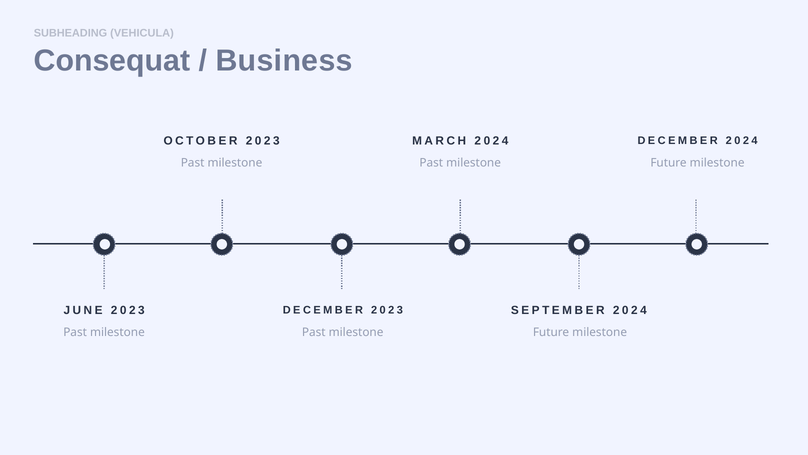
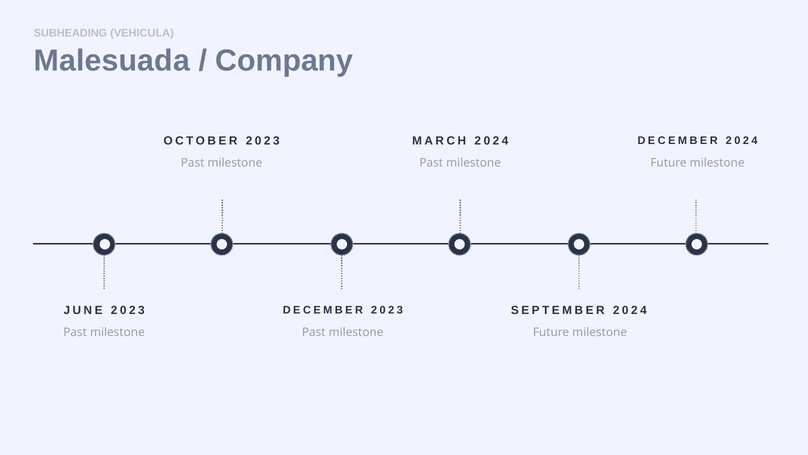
Consequat: Consequat -> Malesuada (112, 61)
Business: Business -> Company (284, 61)
